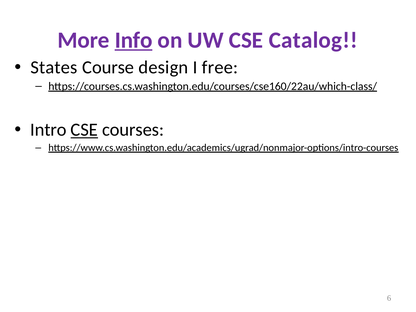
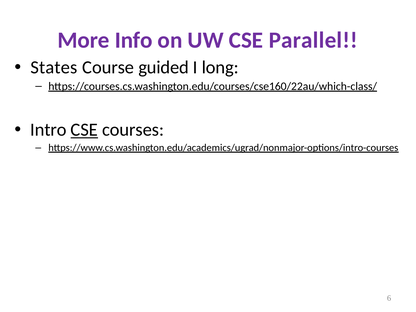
Info underline: present -> none (134, 40)
Catalog: Catalog -> Parallel (313, 40)
design: design -> guided (164, 67)
free: free -> long (220, 67)
